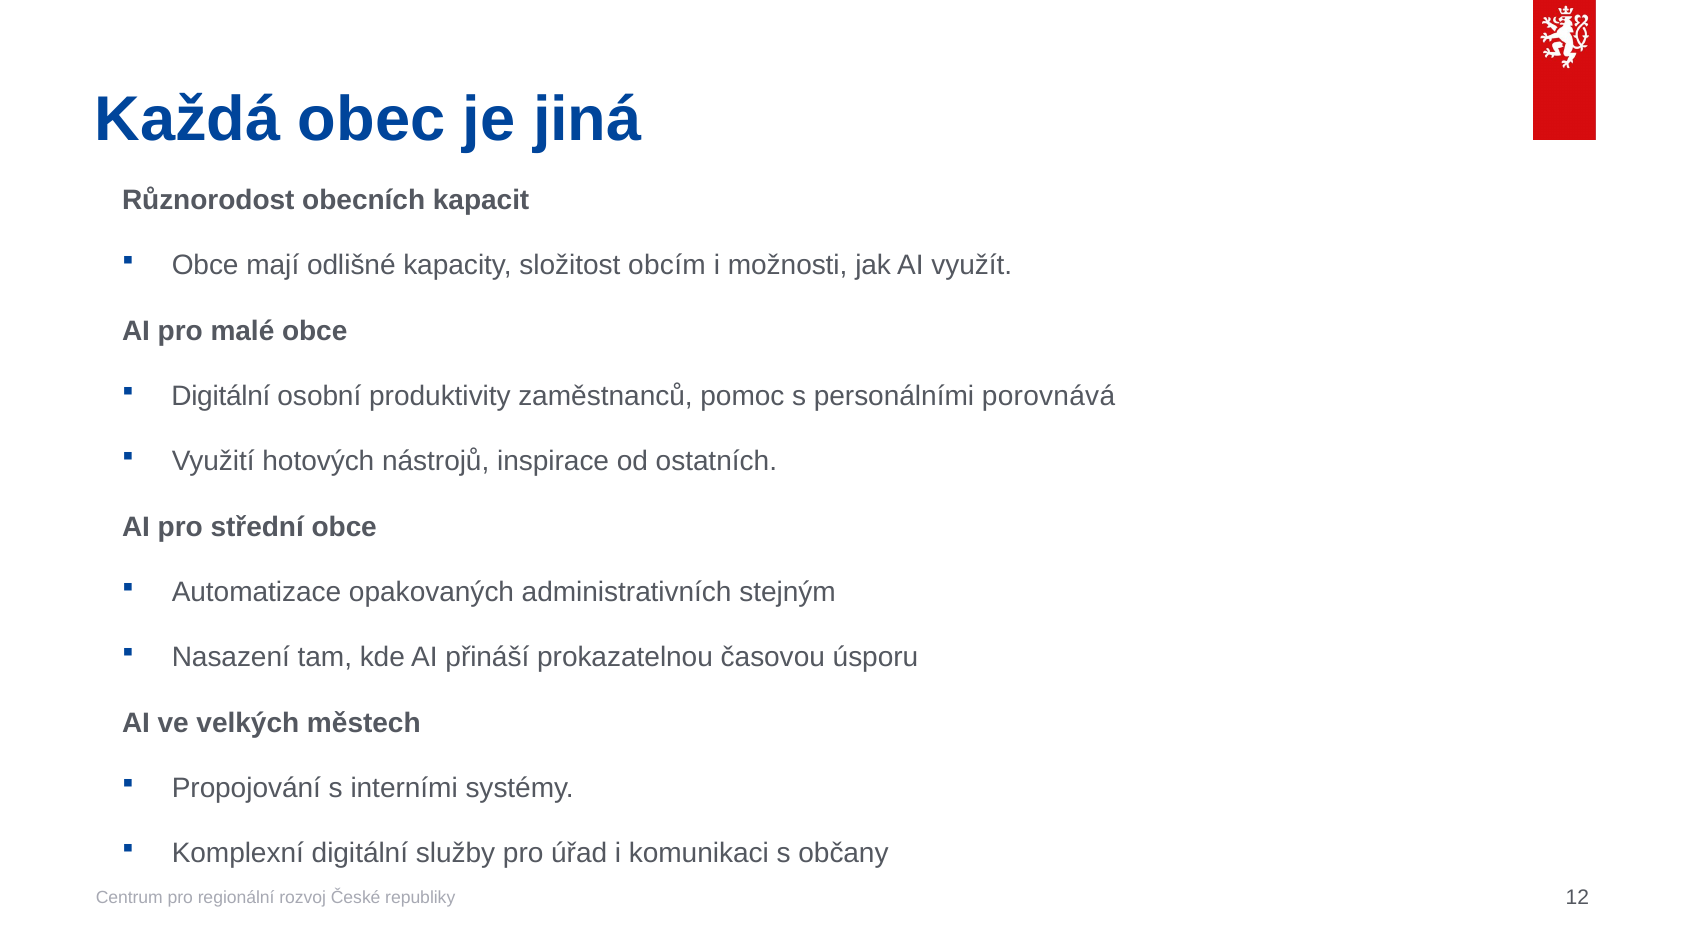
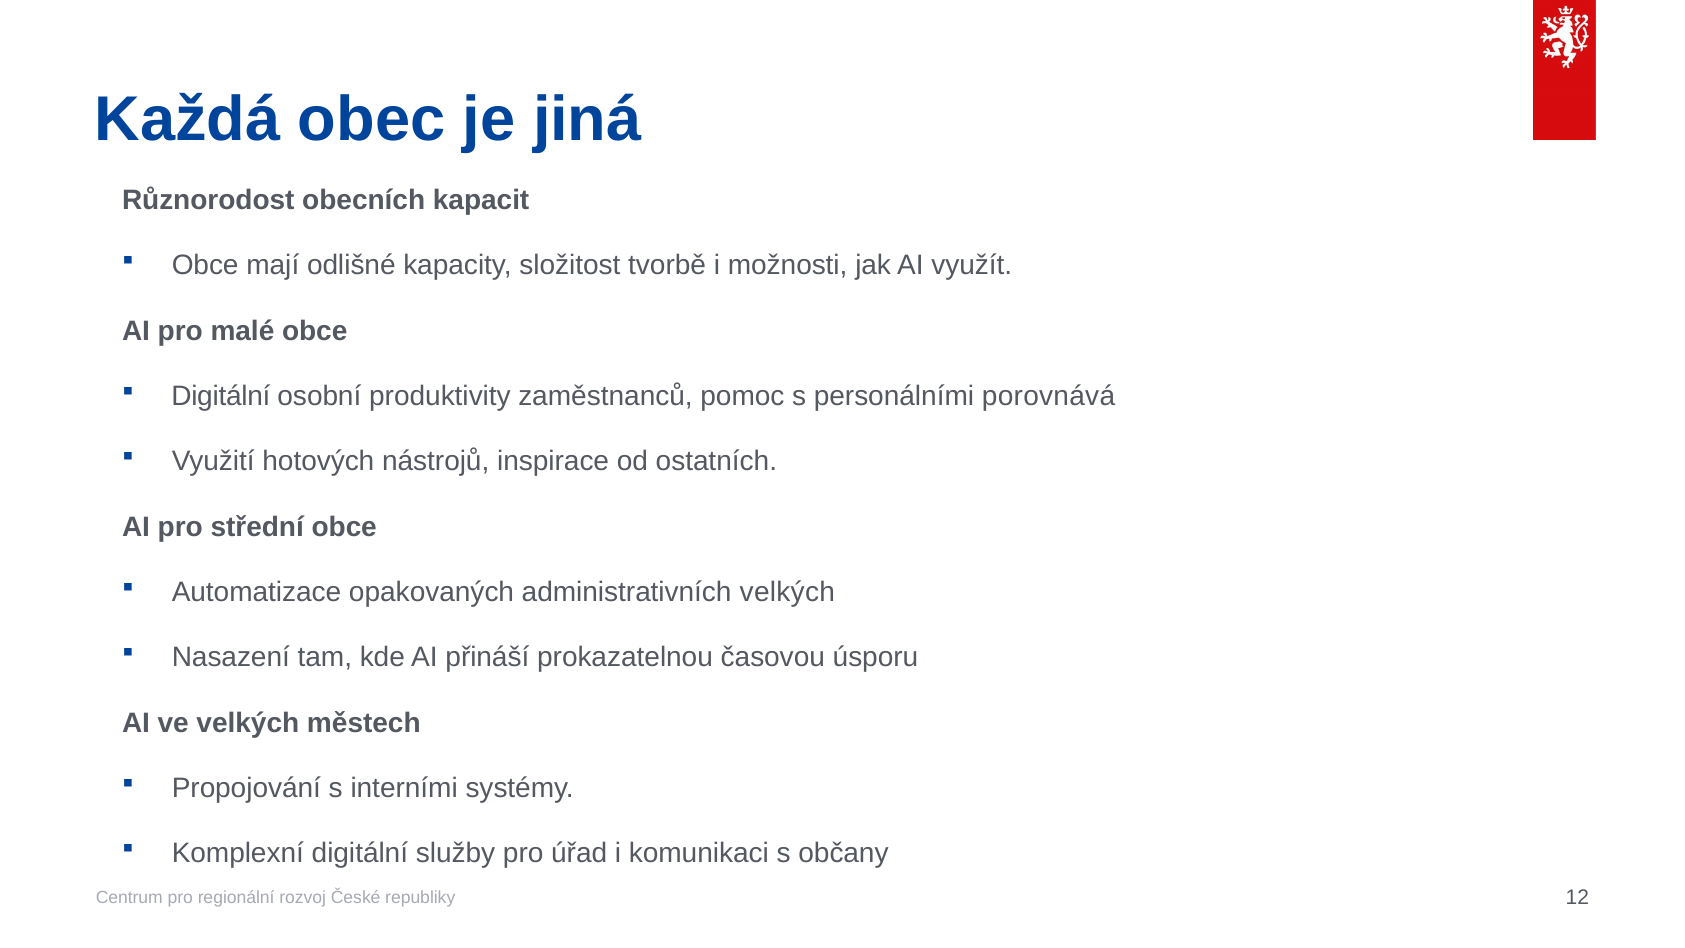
obcím: obcím -> tvorbě (667, 265)
administrativních stejným: stejným -> velkých (787, 592)
